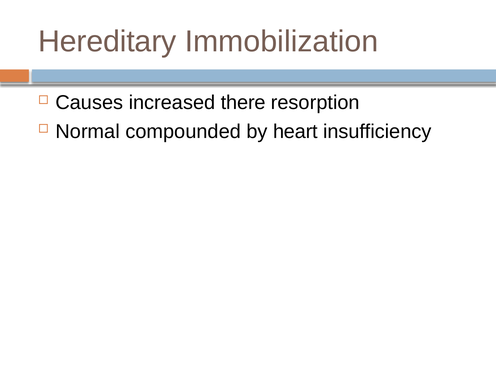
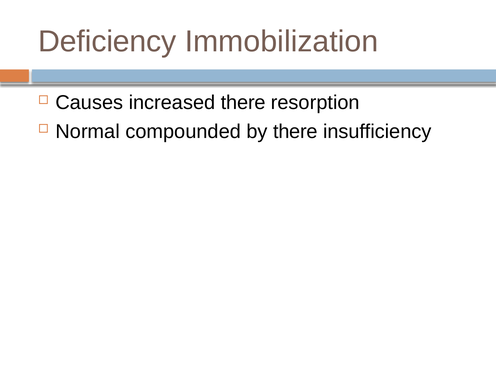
Hereditary: Hereditary -> Deficiency (107, 41)
by heart: heart -> there (295, 131)
